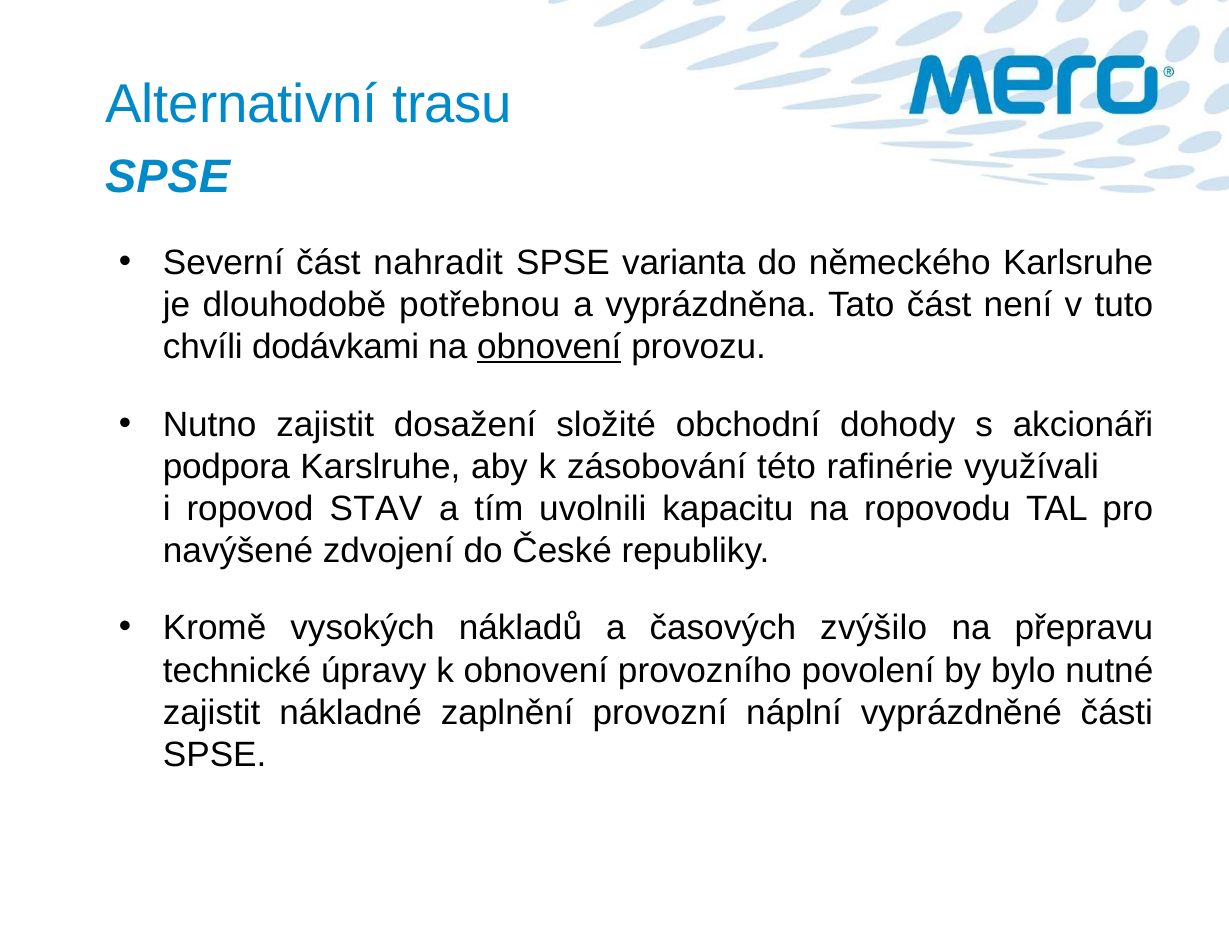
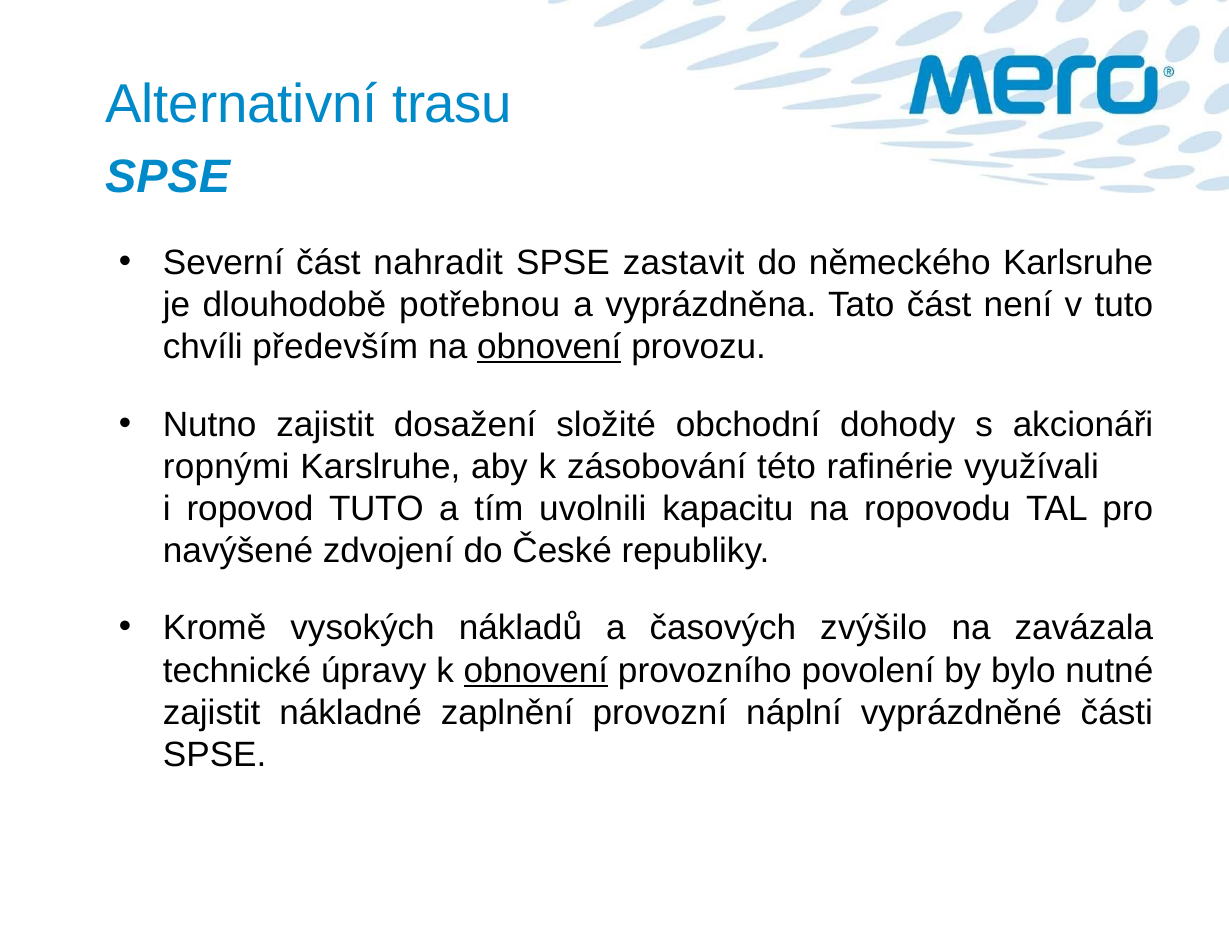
varianta: varianta -> zastavit (684, 263)
dodávkami: dodávkami -> především (335, 347)
podpora: podpora -> ropnými (226, 467)
ropovod STAV: STAV -> TUTO (376, 509)
přepravu: přepravu -> zavázala (1084, 628)
obnovení underline: none -> present (536, 671)
